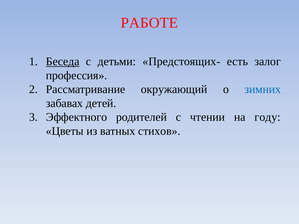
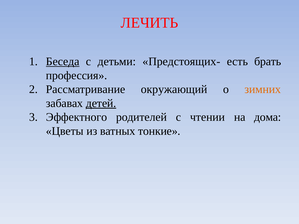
РАБОТЕ: РАБОТЕ -> ЛЕЧИТЬ (149, 23)
залог: залог -> брать (268, 62)
зимних colour: blue -> orange (263, 89)
детей underline: none -> present (101, 103)
году: году -> дома (268, 117)
стихов: стихов -> тонкие (159, 131)
